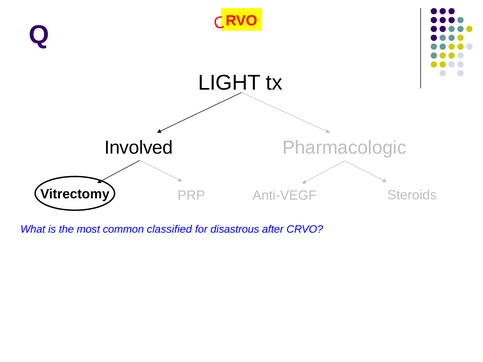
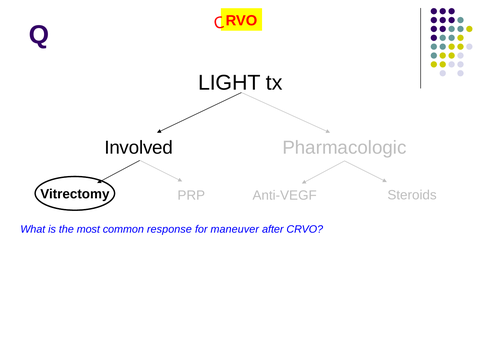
classified: classified -> response (169, 230)
disastrous: disastrous -> maneuver (235, 230)
